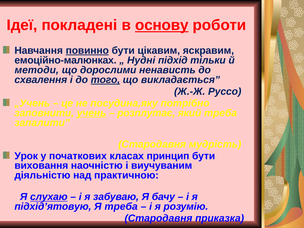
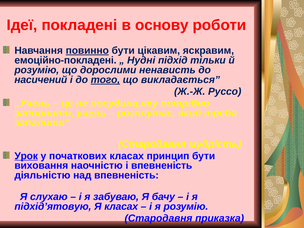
основу underline: present -> none (162, 25)
емоційно-малюнках: емоційно-малюнках -> емоційно-покладені (65, 60)
методи: методи -> розумію (37, 70)
схвалення: схвалення -> насичений (41, 80)
Урок underline: none -> present (26, 156)
і виучуваним: виучуваним -> впевненість (162, 166)
над практичною: практичною -> впевненість (126, 175)
слухаю underline: present -> none (49, 197)
Я треба: треба -> класах (121, 207)
